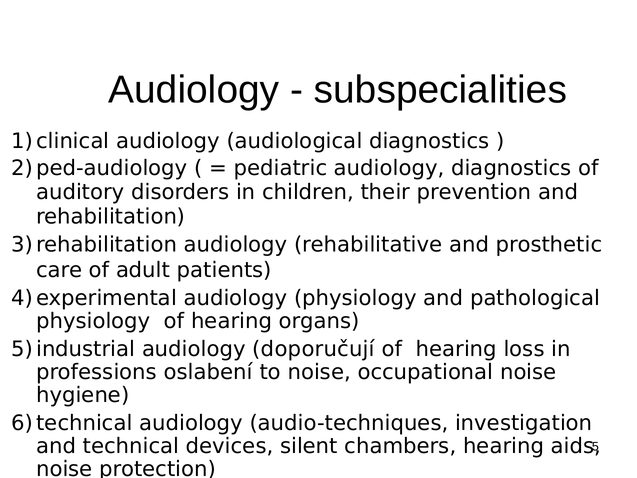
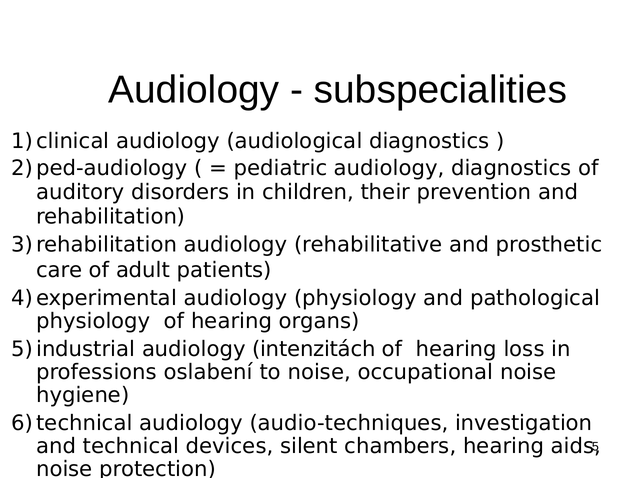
doporučují: doporučují -> intenzitách (314, 349)
